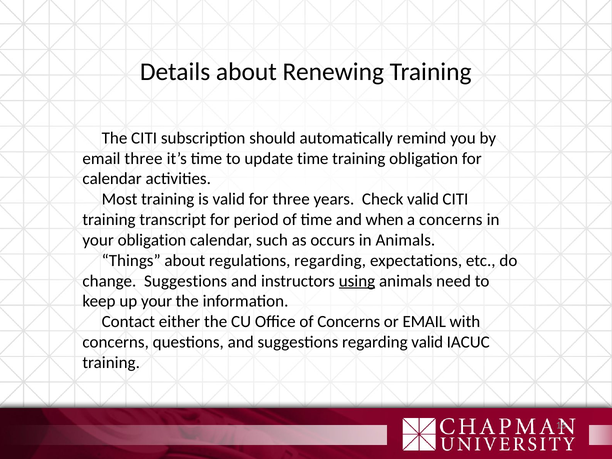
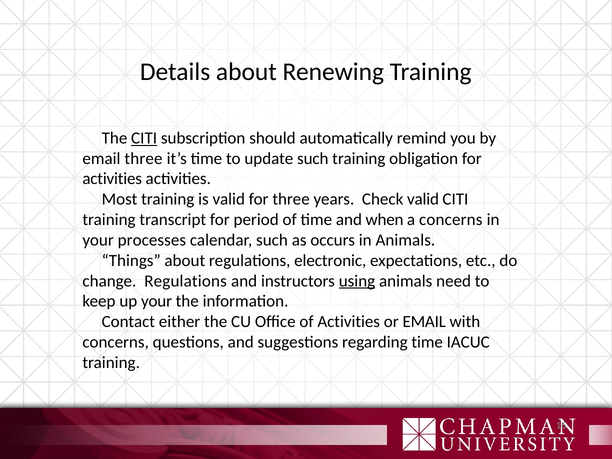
CITI underline: none -> present (144, 138)
update time: time -> such (313, 158)
calendar: calendar -> activities (112, 179)
your obligation: obligation -> processes (152, 240)
regulations regarding: regarding -> electronic (330, 260)
change Suggestions: Suggestions -> Regulations (186, 281)
of Concerns: Concerns -> Activities (349, 322)
regarding valid: valid -> time (427, 342)
